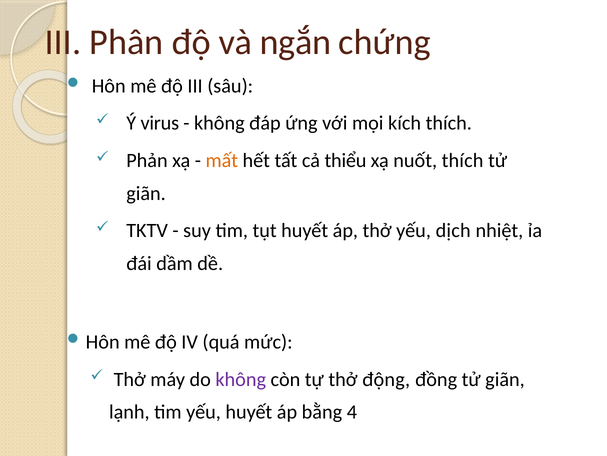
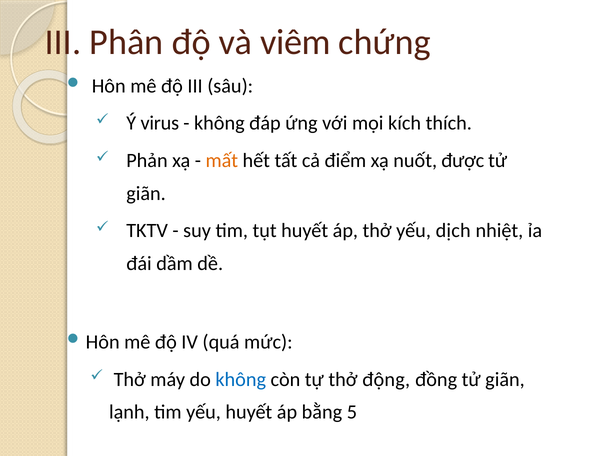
ngắn: ngắn -> viêm (295, 42)
thiểu: thiểu -> điểm (345, 160)
nuốt thích: thích -> được (463, 160)
không colour: purple -> blue (241, 379)
4: 4 -> 5 (352, 412)
